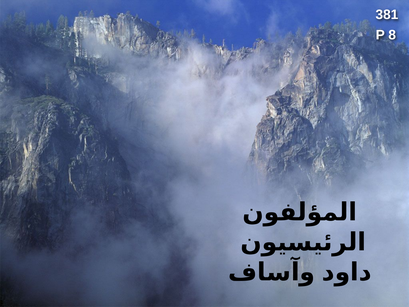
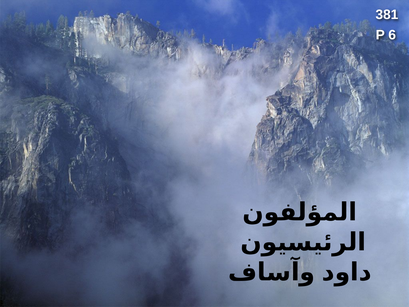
8: 8 -> 6 (392, 35)
